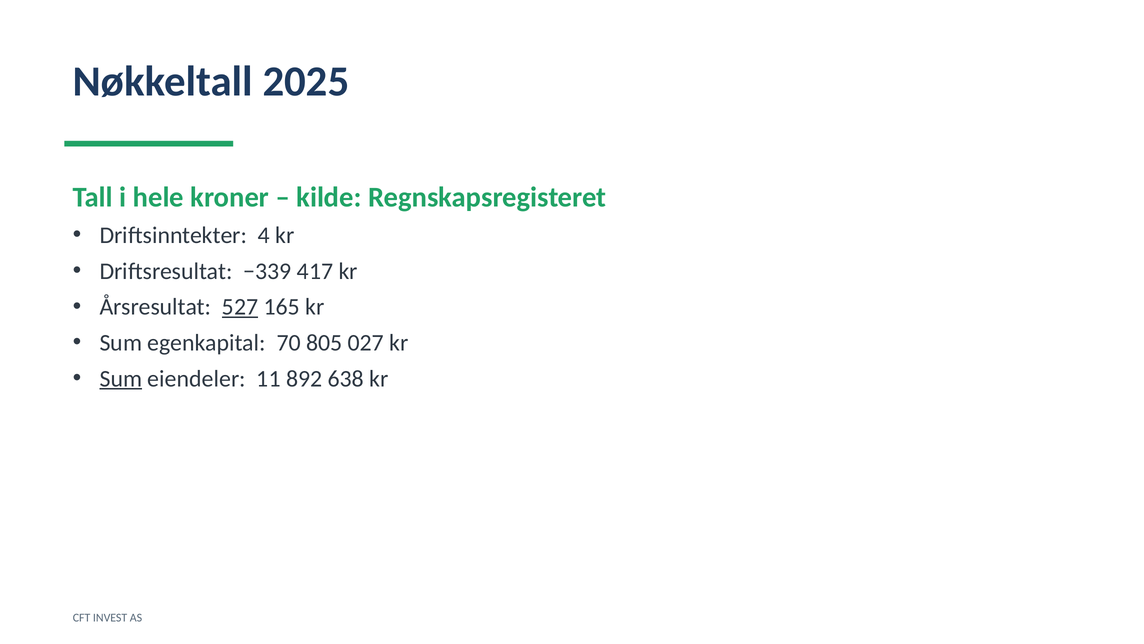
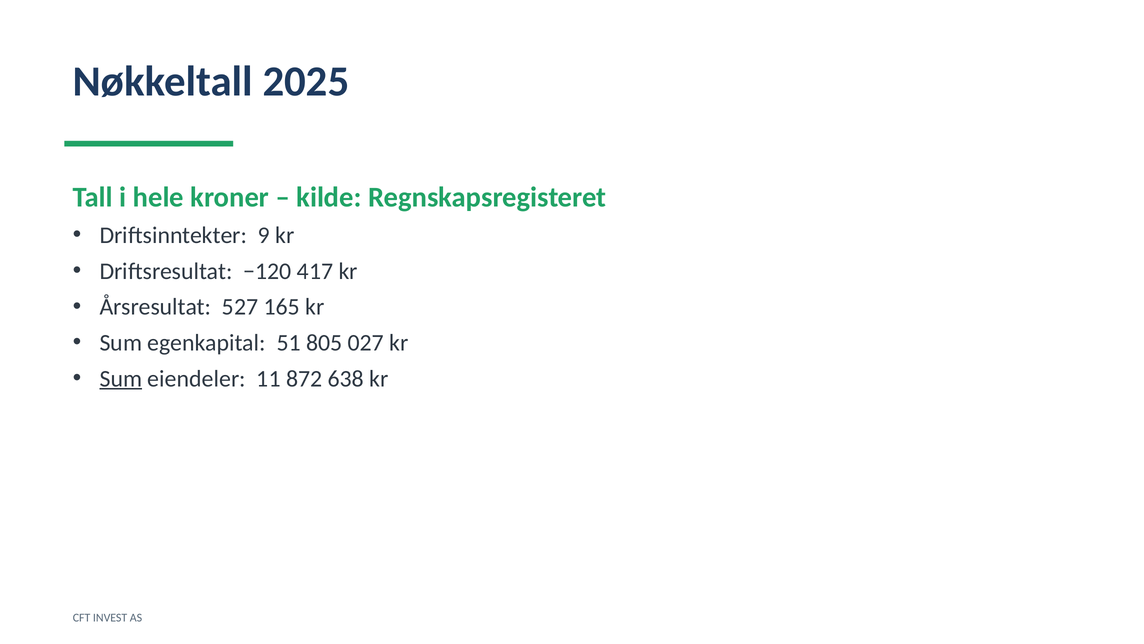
4: 4 -> 9 (264, 235)
−339: −339 -> −120 (267, 271)
527 underline: present -> none (240, 307)
70: 70 -> 51 (289, 343)
892: 892 -> 872 (304, 378)
